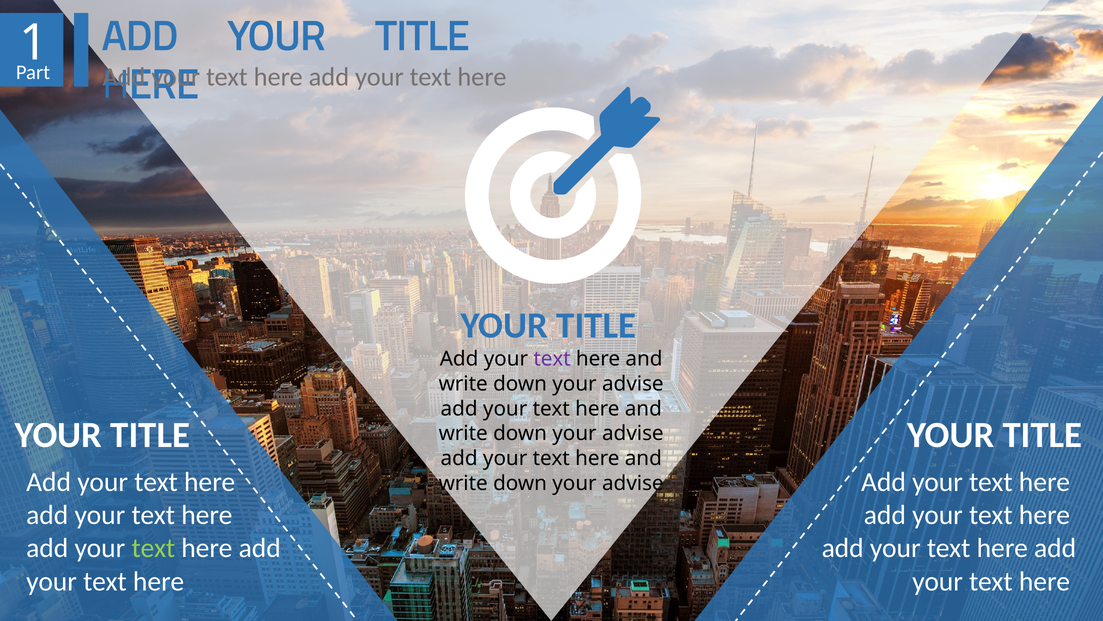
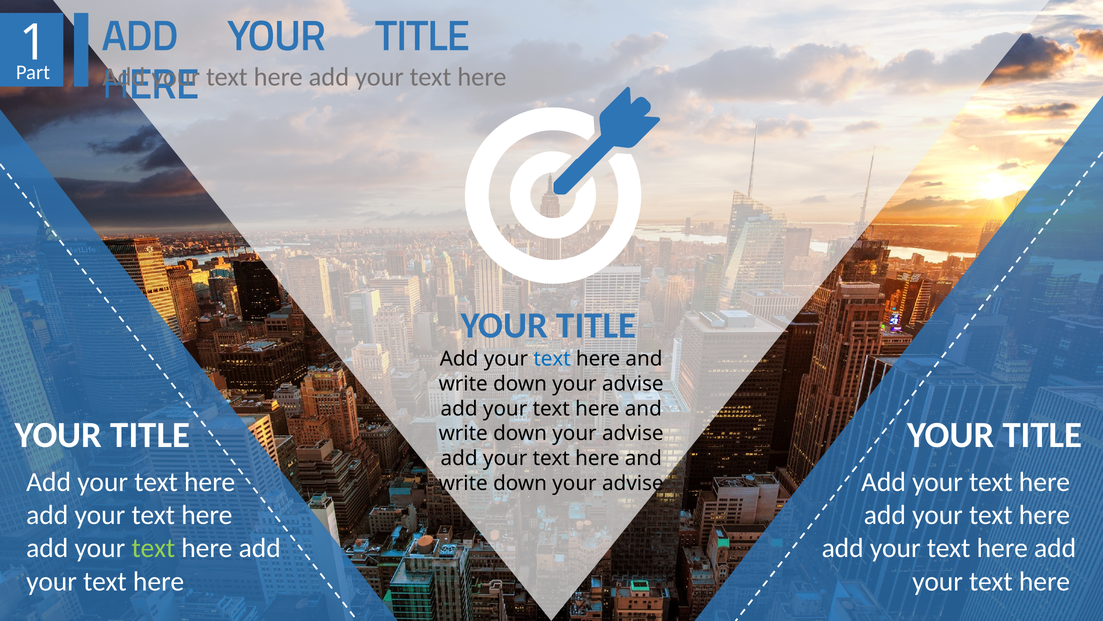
text colour: purple -> blue (552, 359)
